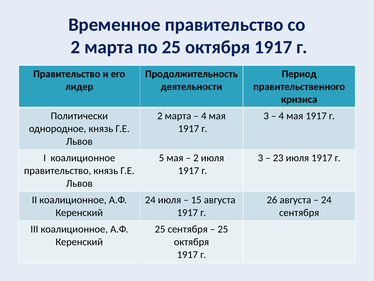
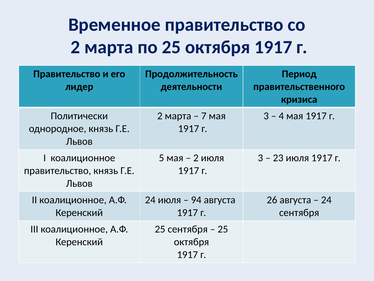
4: 4 -> 7 (204, 116)
15: 15 -> 94 (196, 200)
